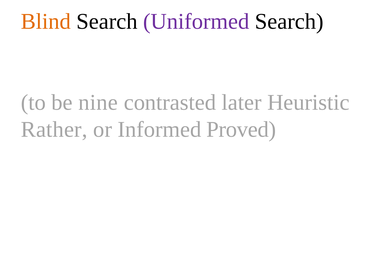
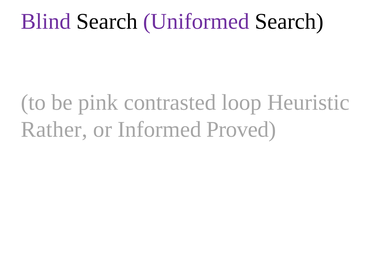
Blind colour: orange -> purple (46, 21)
nine: nine -> pink (98, 102)
later: later -> loop (242, 102)
